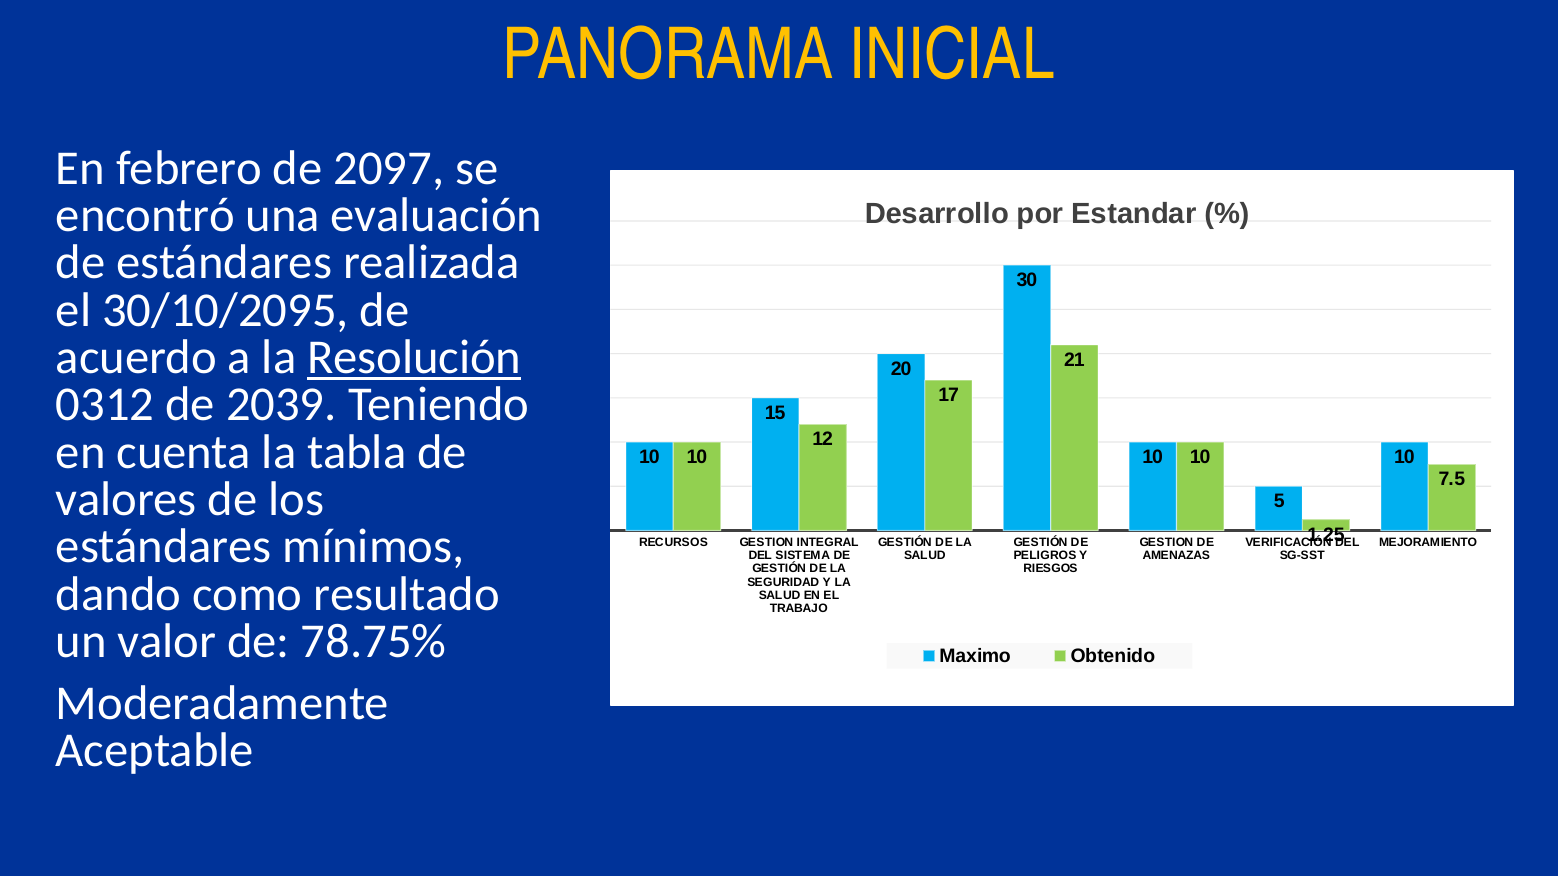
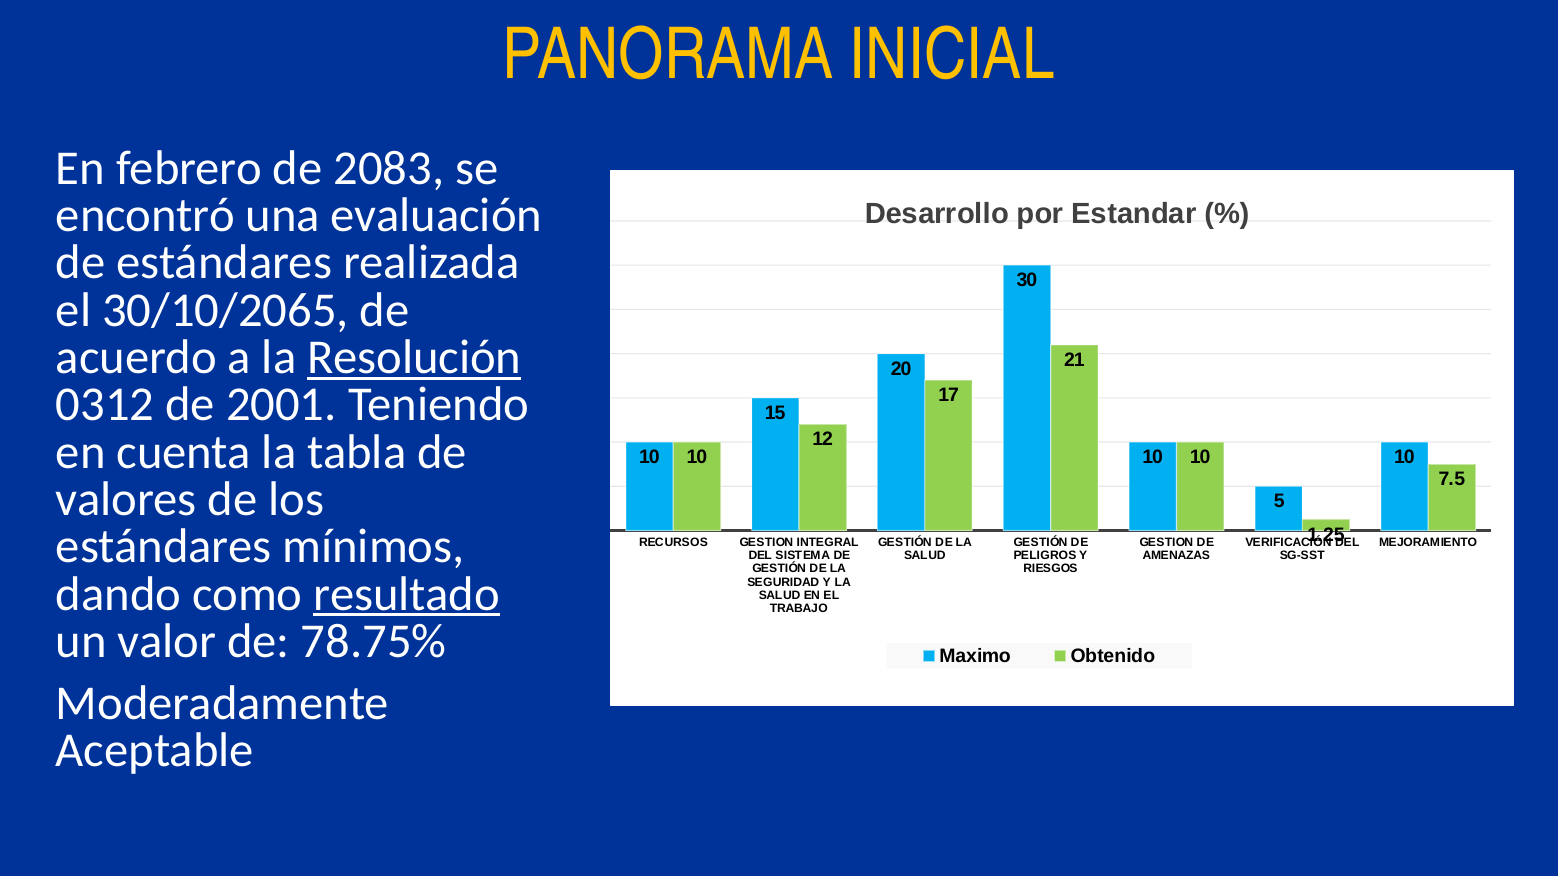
2097: 2097 -> 2083 (389, 168)
30/10/2095: 30/10/2095 -> 30/10/2065 (226, 310)
2039: 2039 -> 2001 (281, 405)
resultado underline: none -> present (407, 594)
